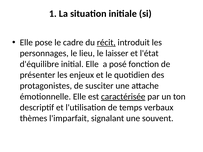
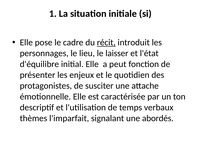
posé: posé -> peut (118, 64)
caractérisée underline: present -> none (123, 97)
souvent: souvent -> abordés (158, 118)
